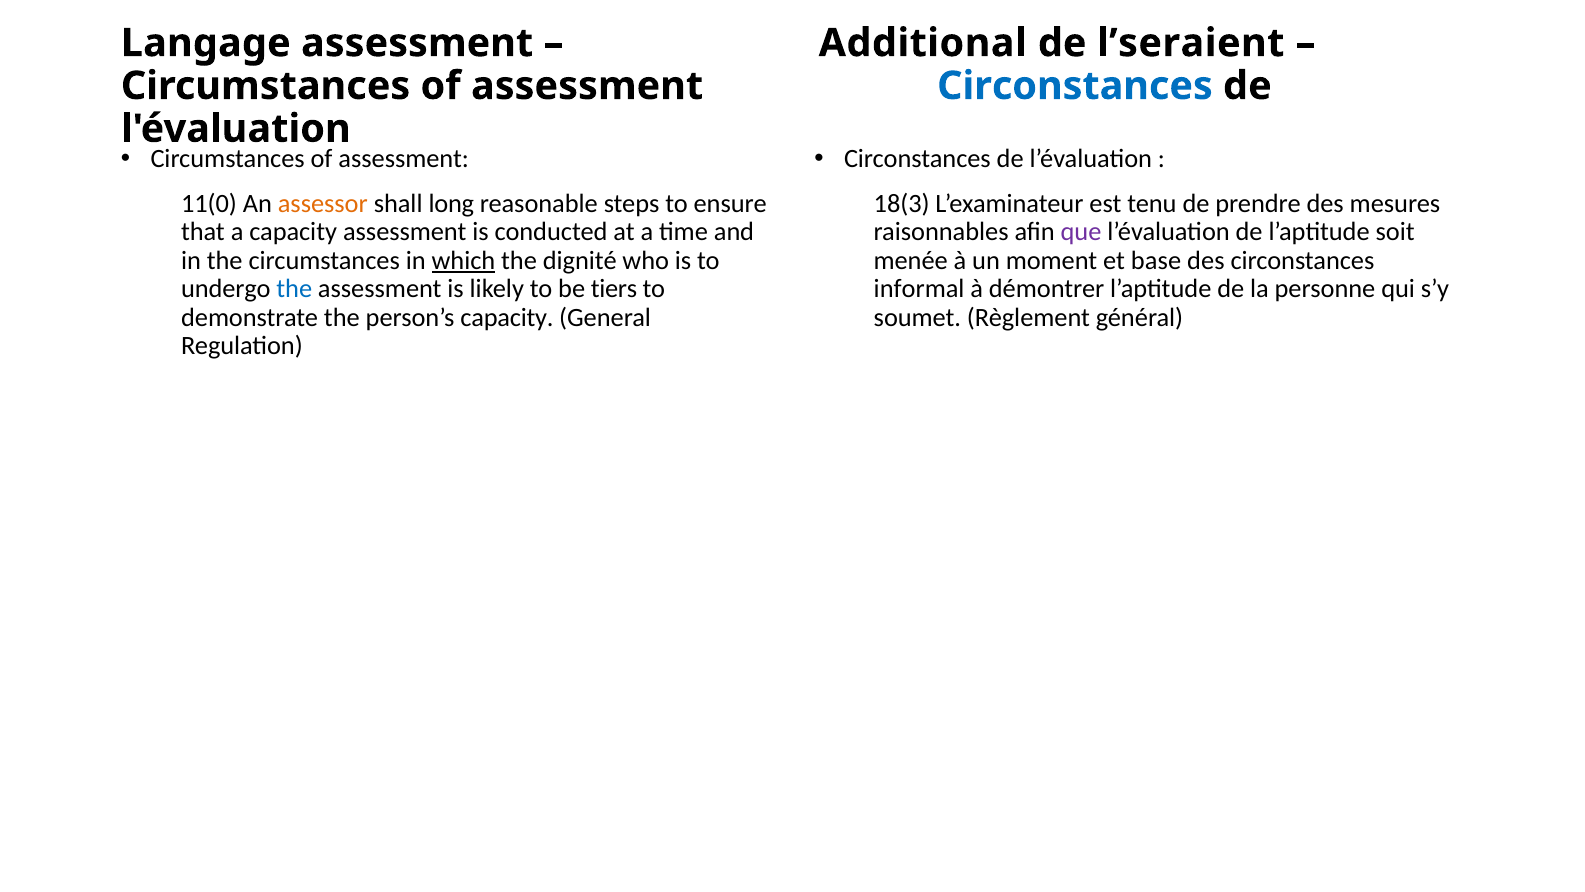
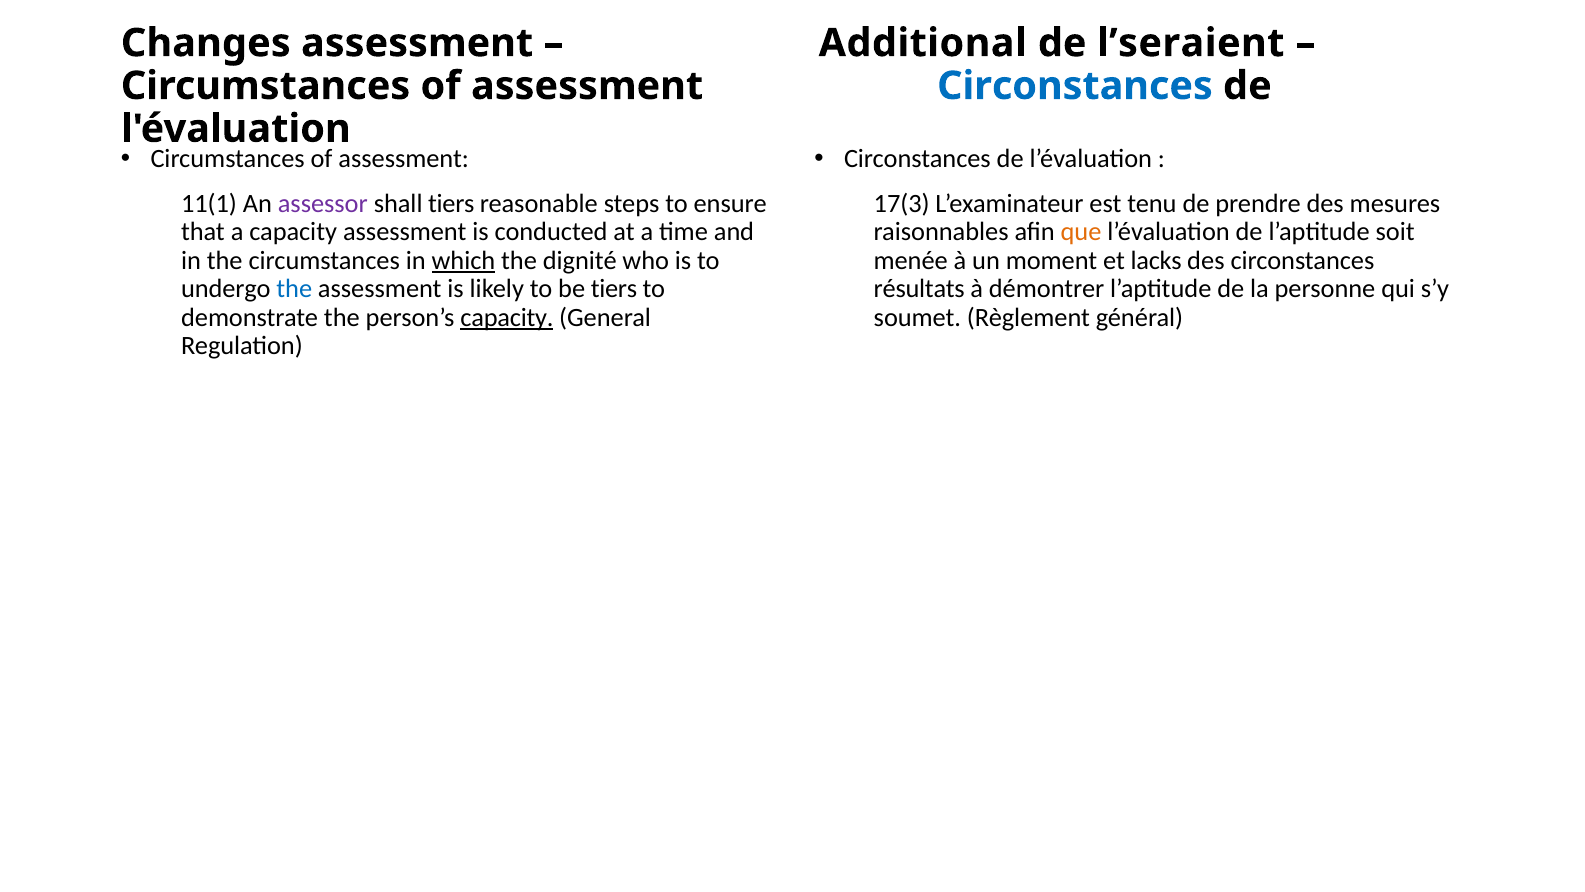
Langage: Langage -> Changes (206, 43)
11(0: 11(0 -> 11(1 (209, 203)
assessor colour: orange -> purple (323, 203)
shall long: long -> tiers (451, 203)
18(3: 18(3 -> 17(3 (902, 203)
que colour: purple -> orange (1081, 232)
base: base -> lacks (1156, 260)
informal: informal -> résultats (919, 289)
capacity underline: none -> present (507, 317)
